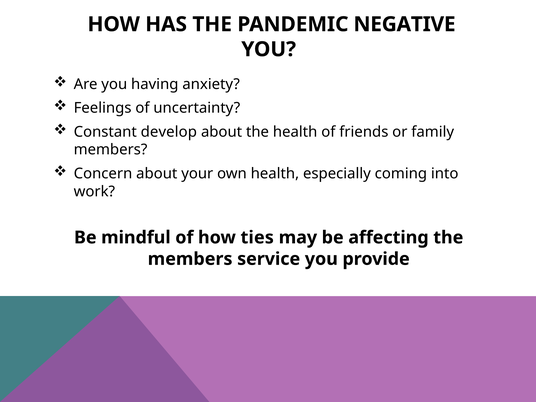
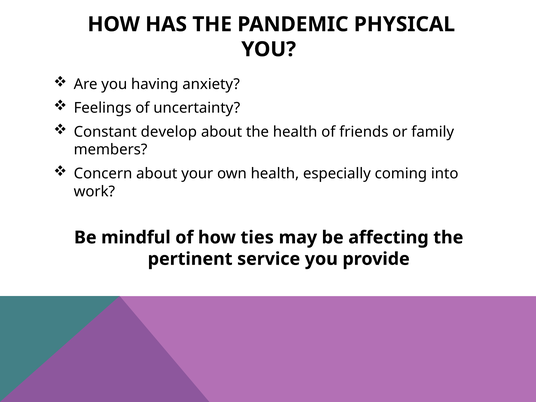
NEGATIVE: NEGATIVE -> PHYSICAL (404, 24)
members: members -> pertinent (190, 259)
